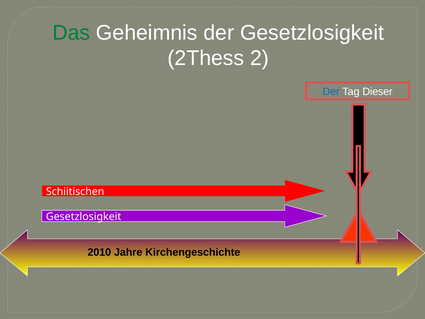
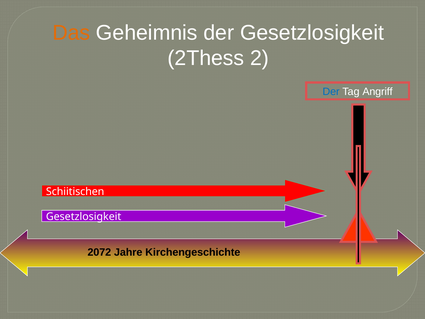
Das colour: green -> orange (71, 33)
Dieser: Dieser -> Angriff (378, 92)
2010: 2010 -> 2072 (99, 252)
